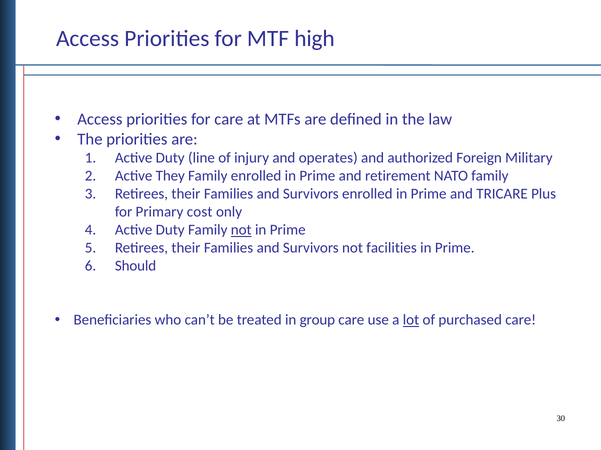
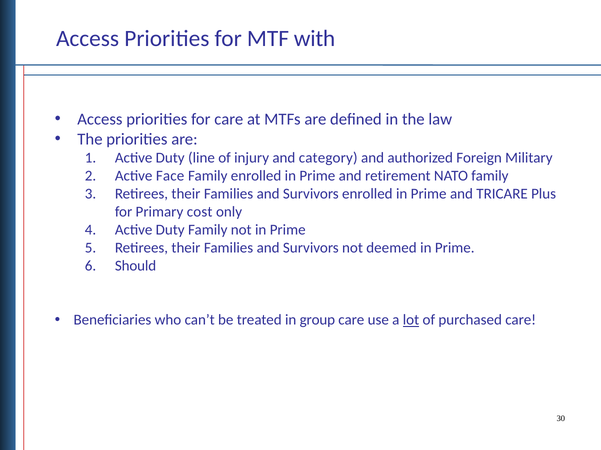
high: high -> with (315, 39)
operates: operates -> category (328, 158)
They: They -> Face (170, 176)
not underline: present -> none (241, 230)
facilities: facilities -> deemed (392, 248)
